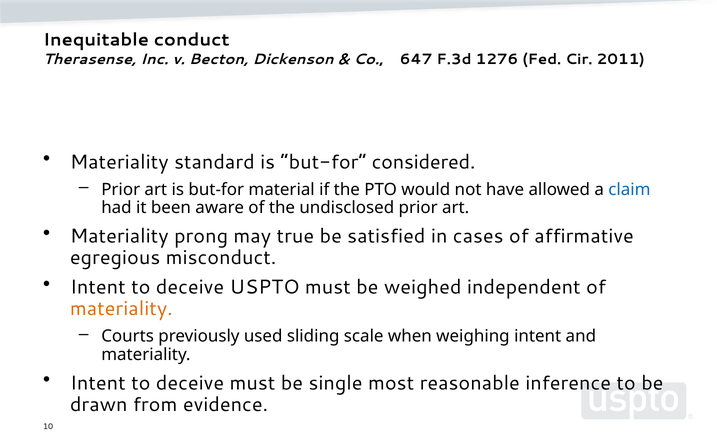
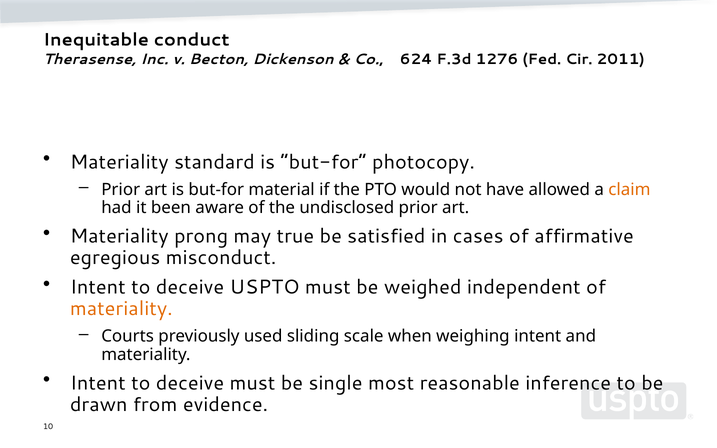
647: 647 -> 624 (416, 59)
considered: considered -> photocopy (424, 162)
claim colour: blue -> orange (629, 190)
